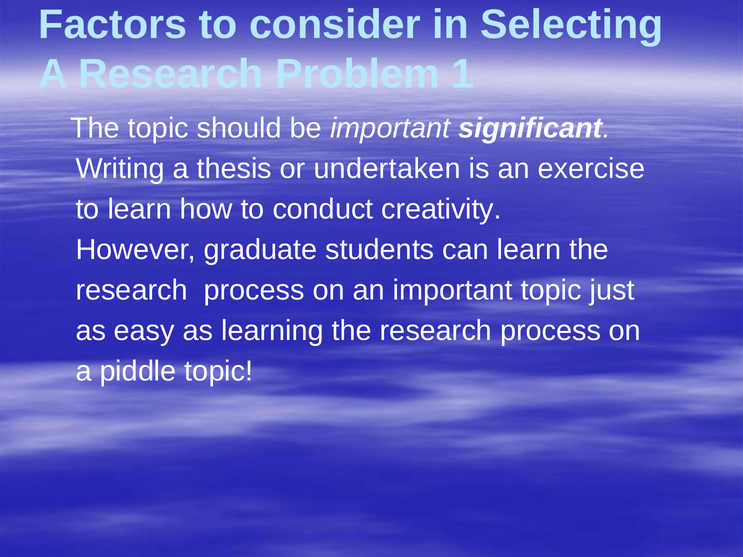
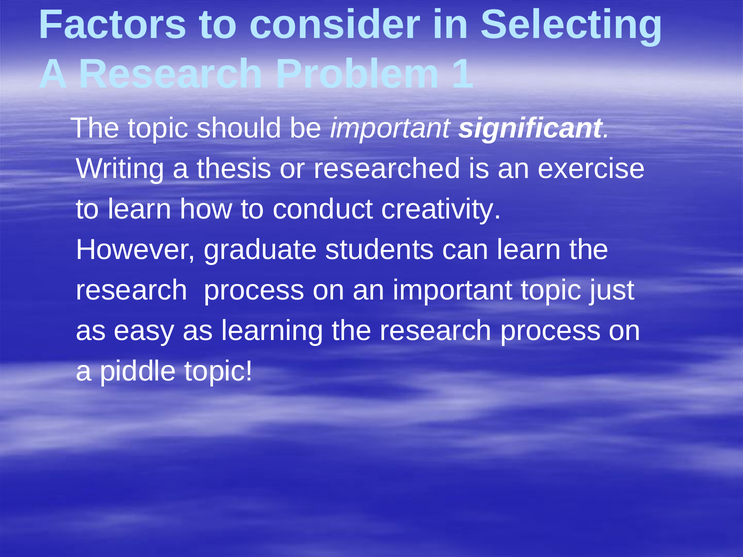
undertaken: undertaken -> researched (387, 169)
